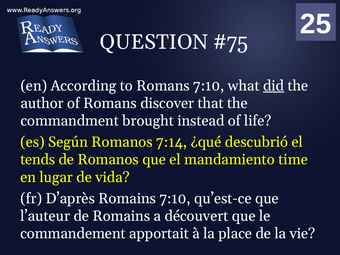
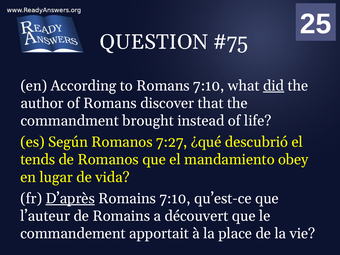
7:14: 7:14 -> 7:27 (172, 142)
time: time -> obey (293, 160)
D’après underline: none -> present (70, 198)
